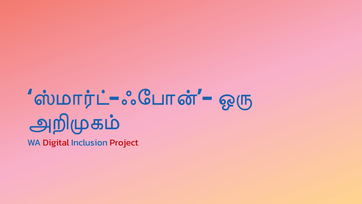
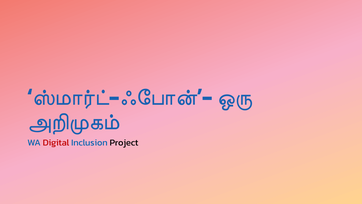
Project colour: red -> black (124, 142)
